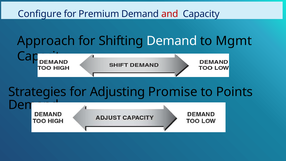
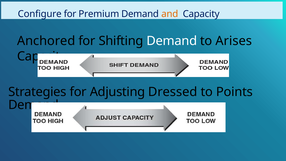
and colour: red -> orange (170, 14)
Approach: Approach -> Anchored (46, 41)
Mgmt: Mgmt -> Arises (234, 41)
Promise: Promise -> Dressed (173, 92)
